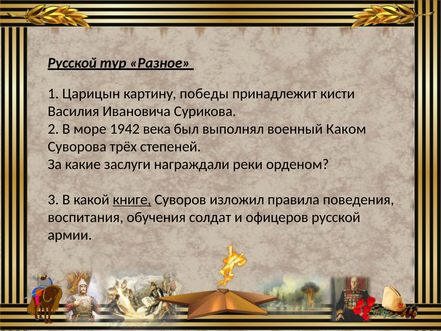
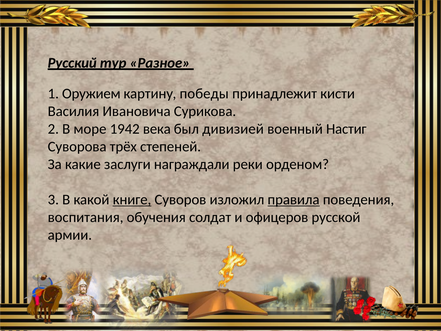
Русской: Русской -> Русский (72, 63)
Царицын: Царицын -> Оружием (91, 94)
выполнял: выполнял -> дивизией (233, 129)
Каком: Каком -> Настиг (346, 129)
правила underline: none -> present (294, 199)
